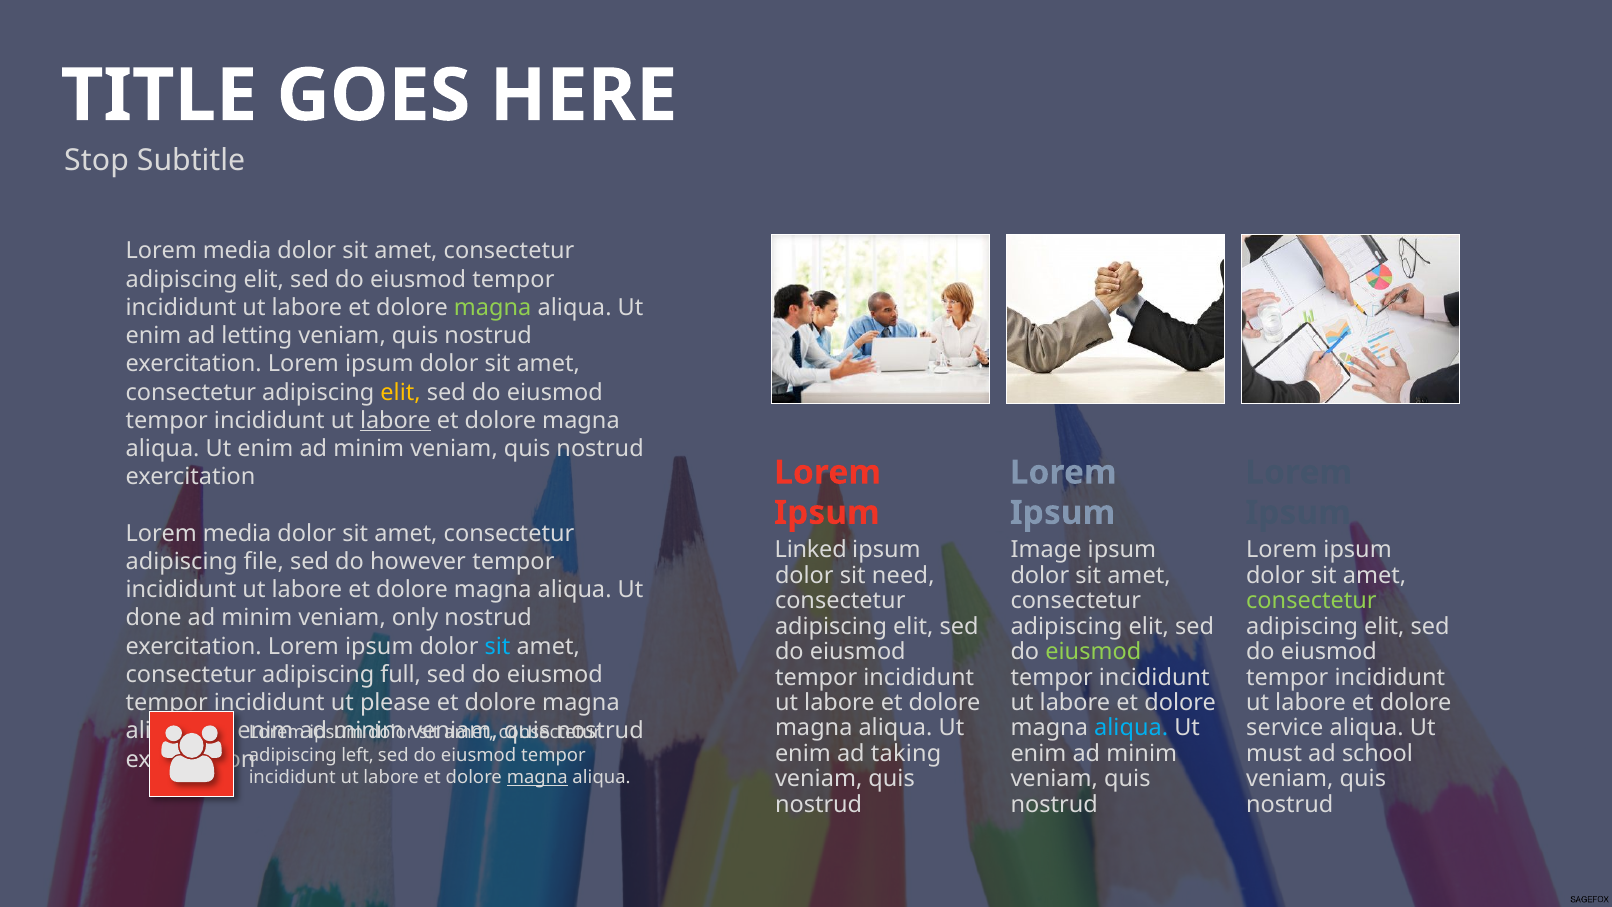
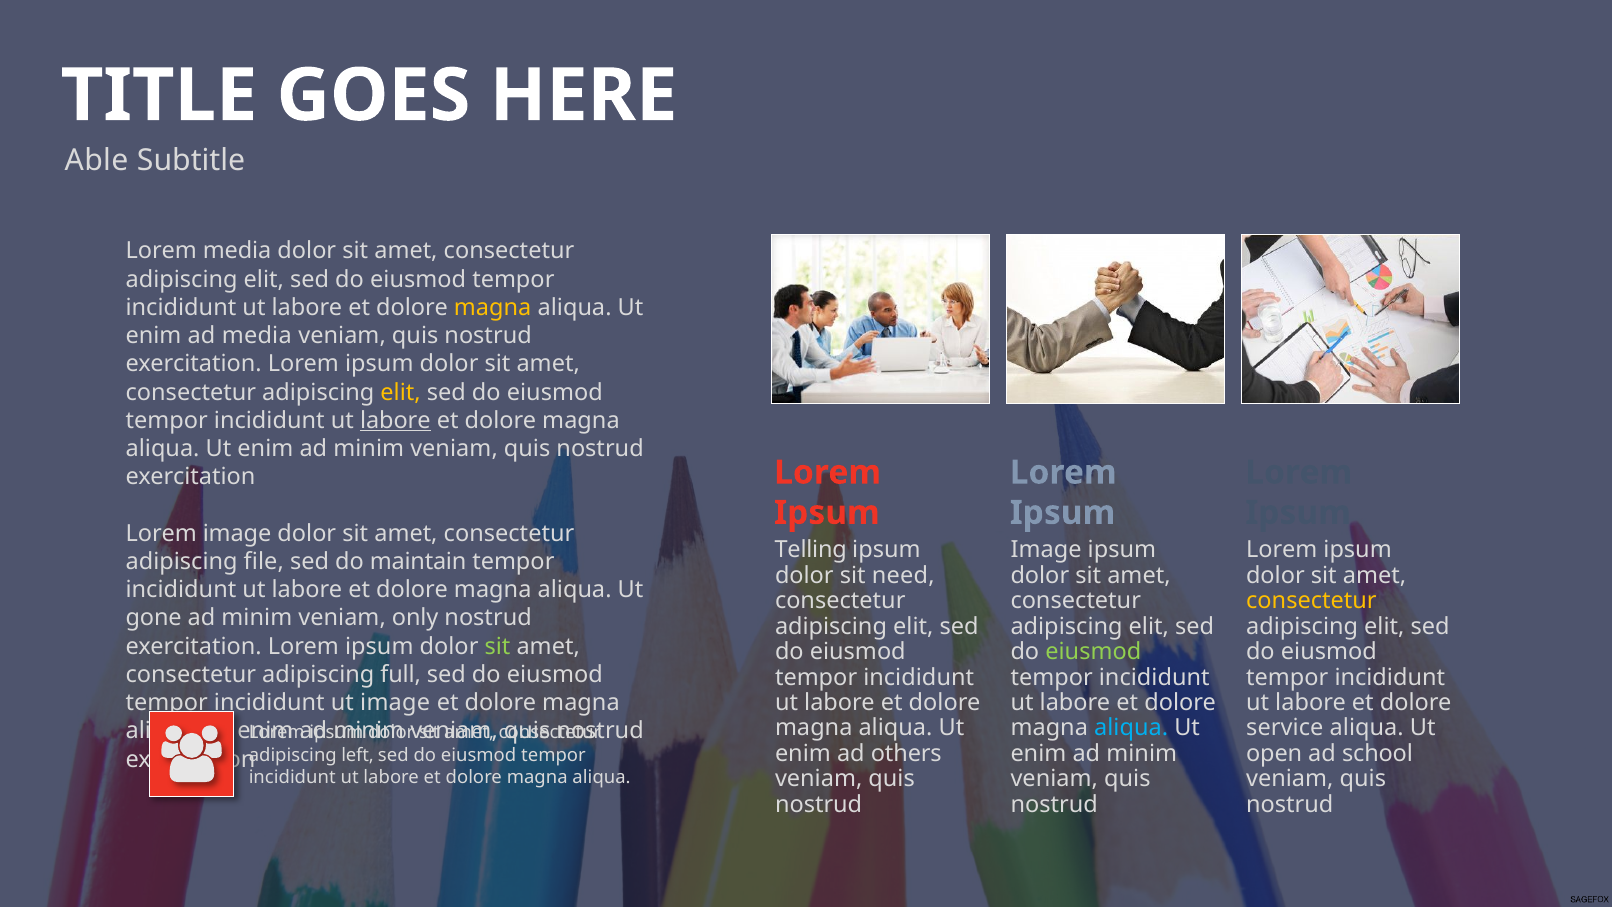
Stop: Stop -> Able (96, 160)
magna colour: light green -> yellow (493, 308)
ad letting: letting -> media (257, 336)
media: media -> image (237, 533)
Linked: Linked -> Telling (811, 550)
however: however -> maintain (418, 562)
consectetur colour: light green -> yellow (1311, 601)
done: done -> gone (154, 618)
sit colour: light blue -> light green (498, 646)
ut please: please -> image (395, 703)
taking: taking -> others (906, 753)
must: must -> open (1274, 753)
magna underline: present -> none (537, 777)
